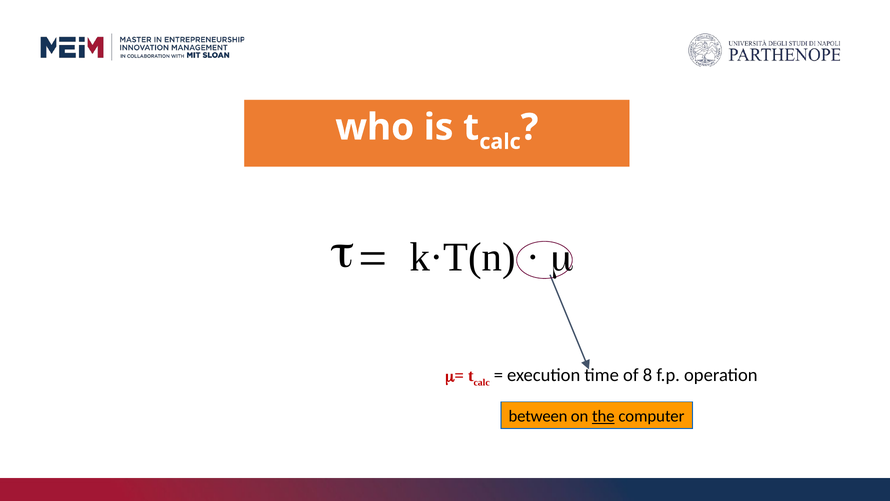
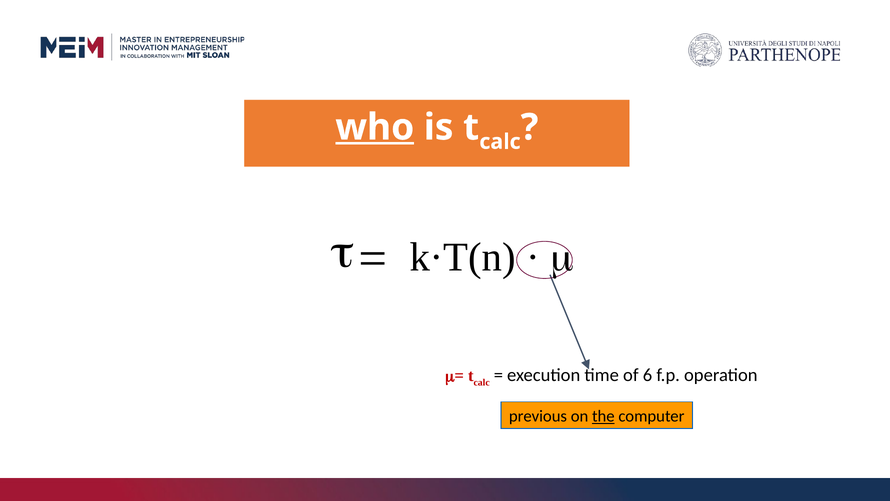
who underline: none -> present (375, 127)
8: 8 -> 6 (647, 375)
between: between -> previous (538, 416)
